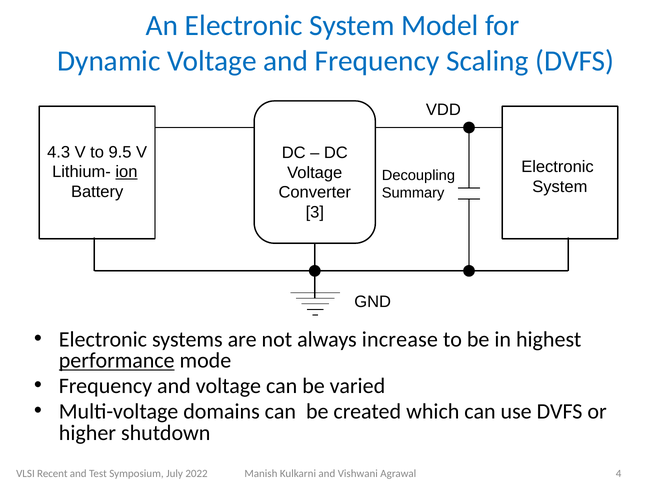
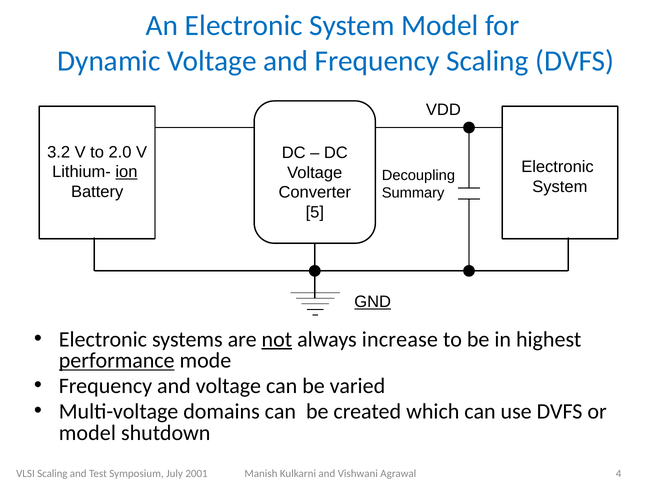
4.3: 4.3 -> 3.2 (59, 152)
9.5: 9.5 -> 2.0 (120, 152)
3: 3 -> 5 (315, 212)
GND underline: none -> present (373, 302)
not underline: none -> present (277, 339)
higher: higher -> model (87, 433)
VLSI Recent: Recent -> Scaling (52, 473)
2022: 2022 -> 2001 (197, 473)
